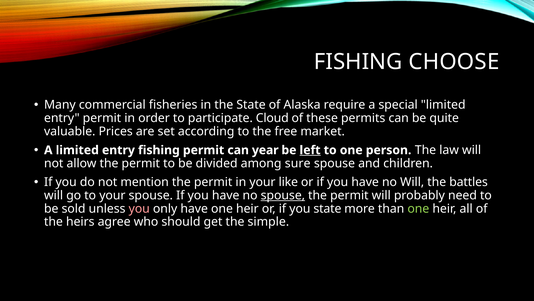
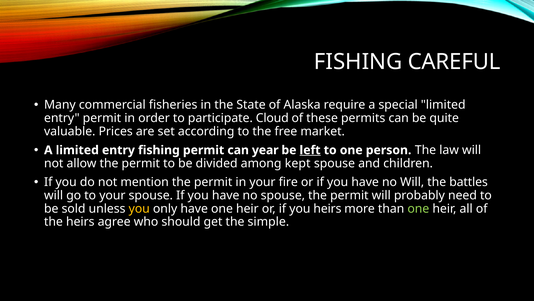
CHOOSE: CHOOSE -> CAREFUL (454, 62)
sure: sure -> kept (298, 163)
like: like -> fire (288, 182)
spouse underline: present -> none (283, 195)
you colour: pink -> yellow (139, 208)
you state: state -> heirs (327, 208)
